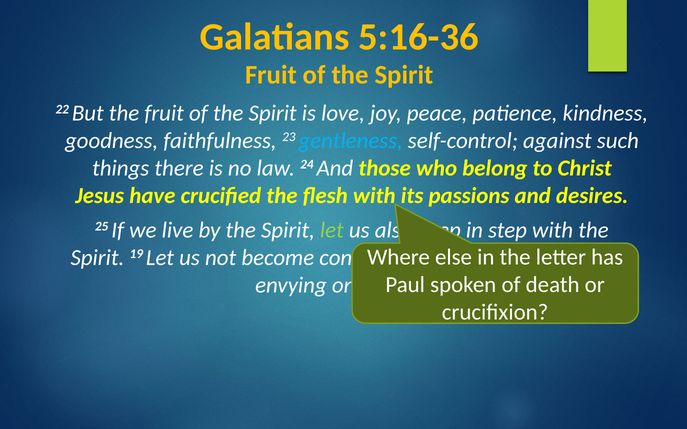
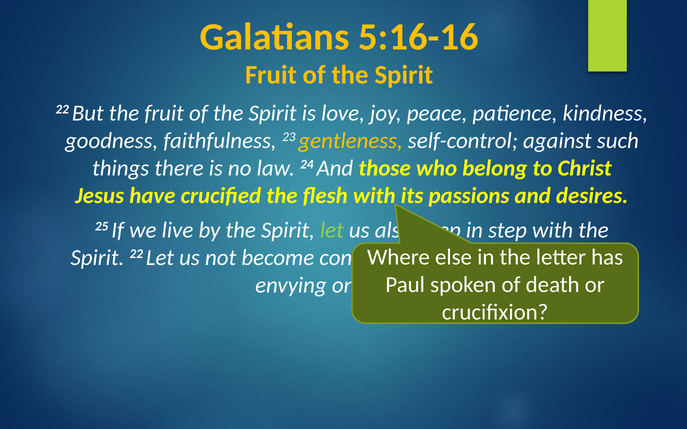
5:16-36: 5:16-36 -> 5:16-16 (418, 37)
gentleness colour: light blue -> yellow (351, 141)
19: 19 -> 22 (136, 254)
